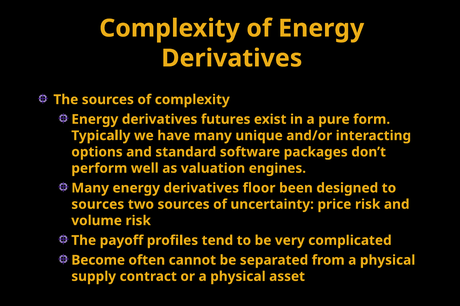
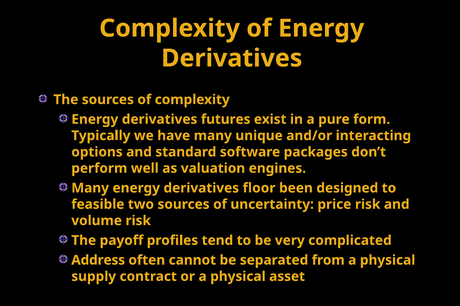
sources: sources -> feasible (98, 205)
Become: Become -> Address (98, 261)
